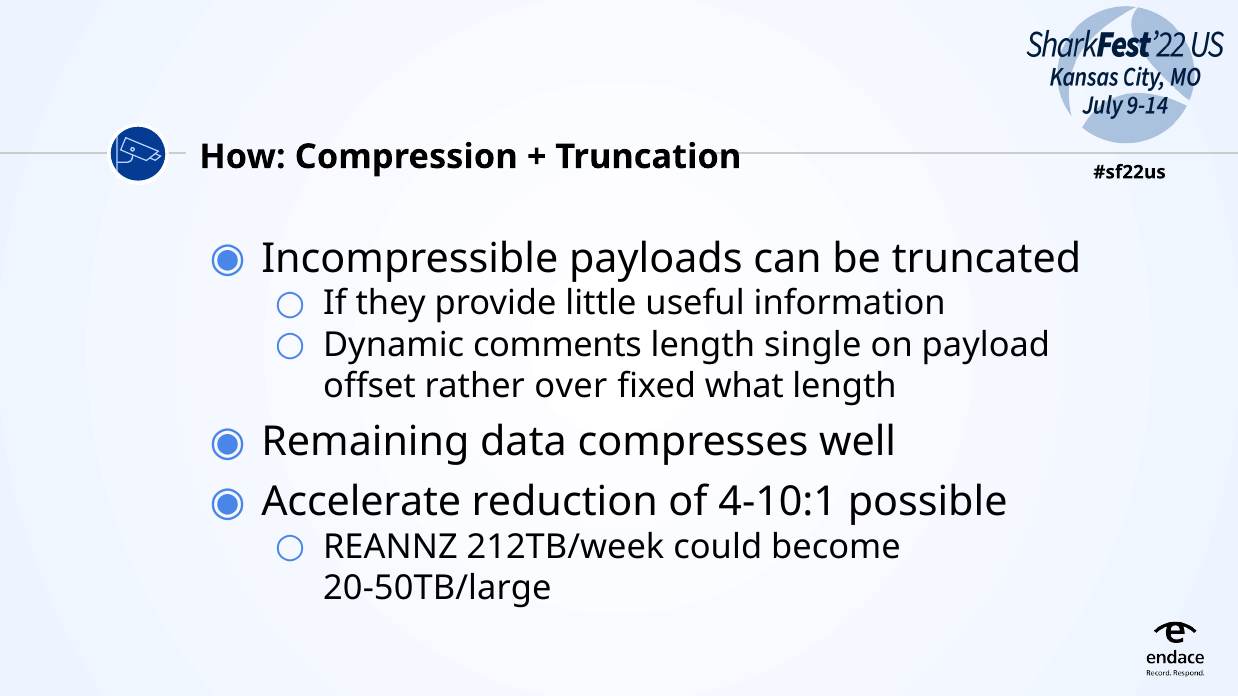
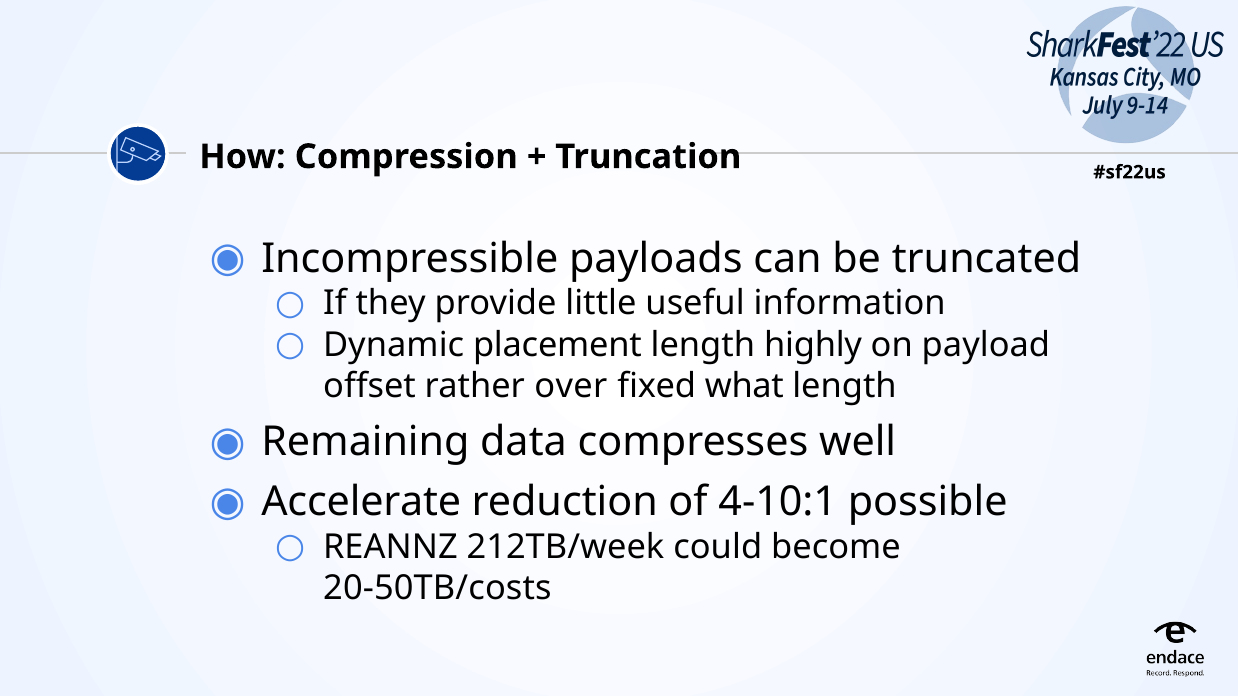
comments: comments -> placement (557, 345)
single: single -> highly (813, 345)
20-50TB/large: 20-50TB/large -> 20-50TB/costs (437, 589)
